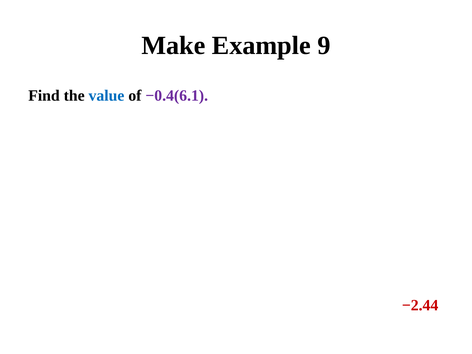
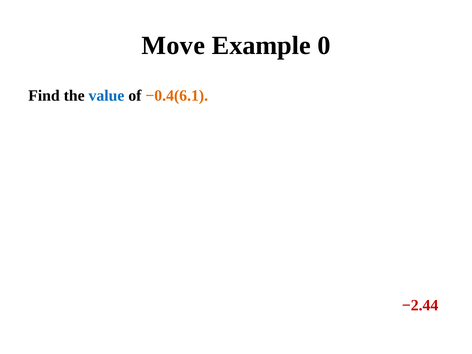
Make: Make -> Move (173, 45)
9: 9 -> 0 (324, 45)
−0.4(6.1 colour: purple -> orange (177, 96)
